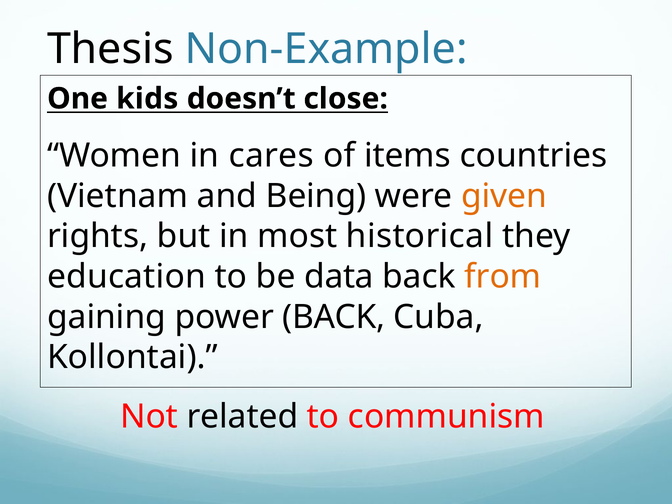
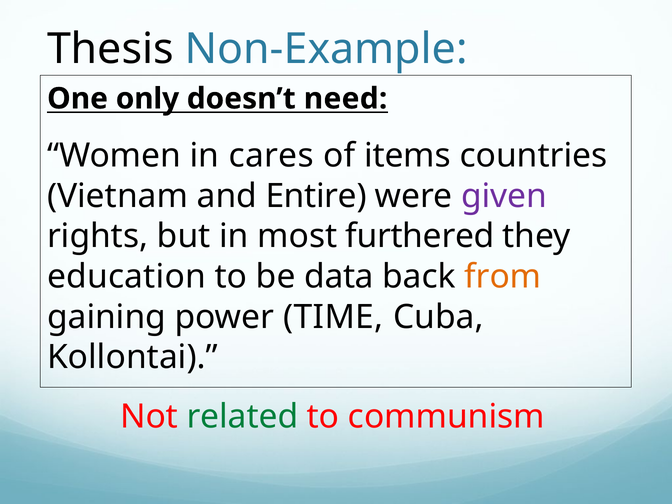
kids: kids -> only (147, 99)
close: close -> need (346, 99)
Being: Being -> Entire (316, 196)
given colour: orange -> purple (504, 196)
historical: historical -> furthered (420, 236)
power BACK: BACK -> TIME (333, 317)
related colour: black -> green (242, 416)
